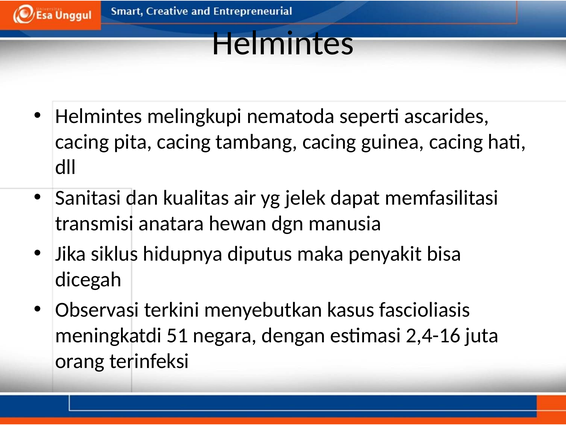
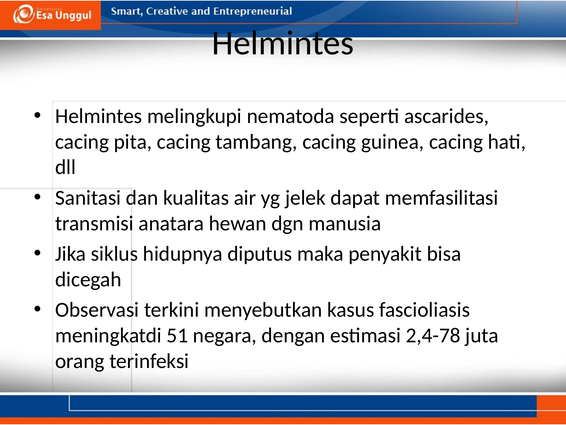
2,4-16: 2,4-16 -> 2,4-78 (433, 335)
